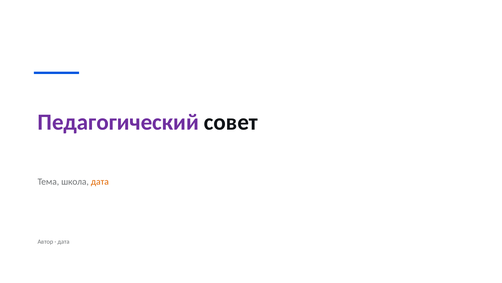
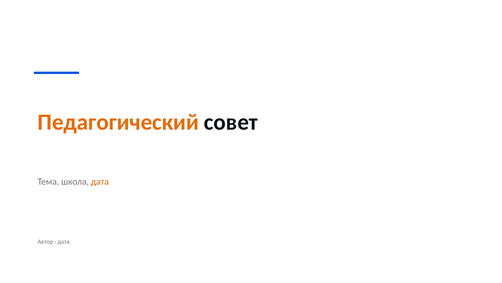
Педагогический colour: purple -> orange (118, 122)
